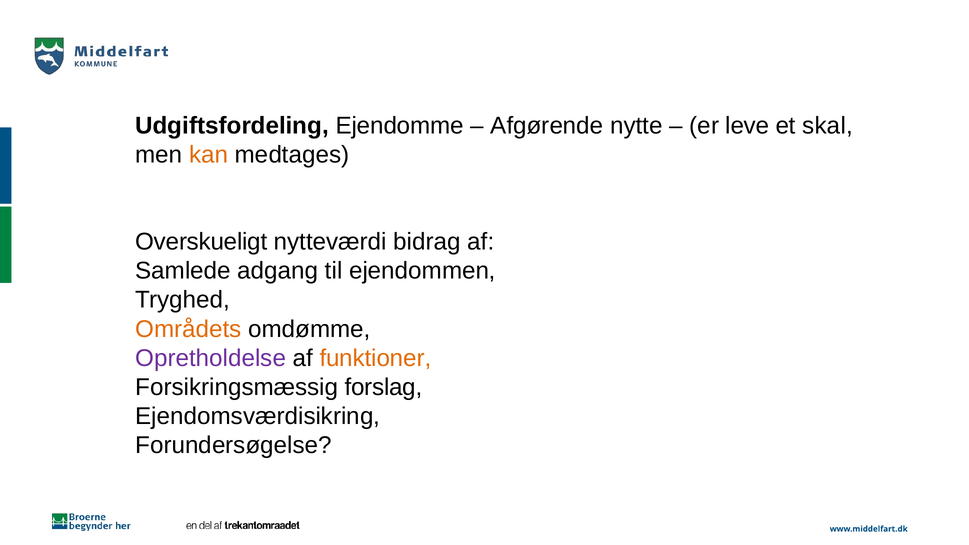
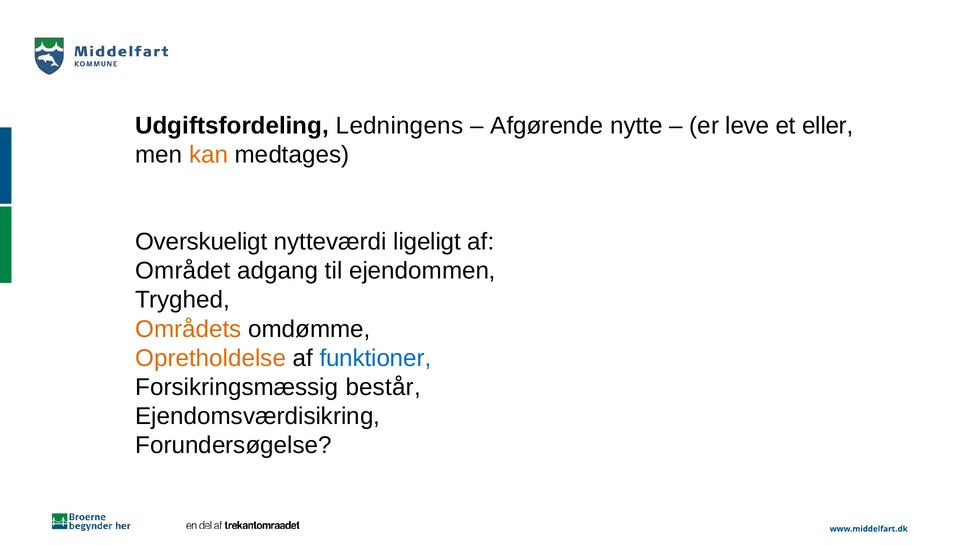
Ejendomme: Ejendomme -> Ledningens (400, 126)
skal: skal -> eller (828, 126)
bidrag: bidrag -> ligeligt (427, 242)
Samlede: Samlede -> Området (183, 271)
Opretholdelse colour: purple -> orange (211, 358)
funktioner colour: orange -> blue (375, 358)
forslag: forslag -> består (383, 387)
